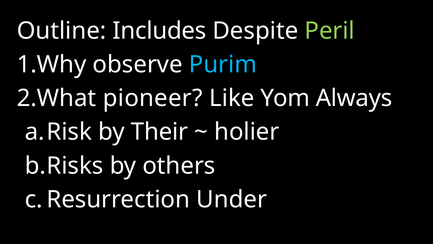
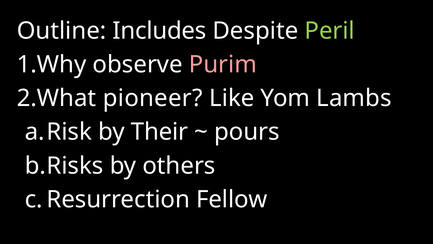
Purim colour: light blue -> pink (223, 64)
Always: Always -> Lambs (354, 98)
holier: holier -> pours (247, 132)
Under: Under -> Fellow (232, 199)
